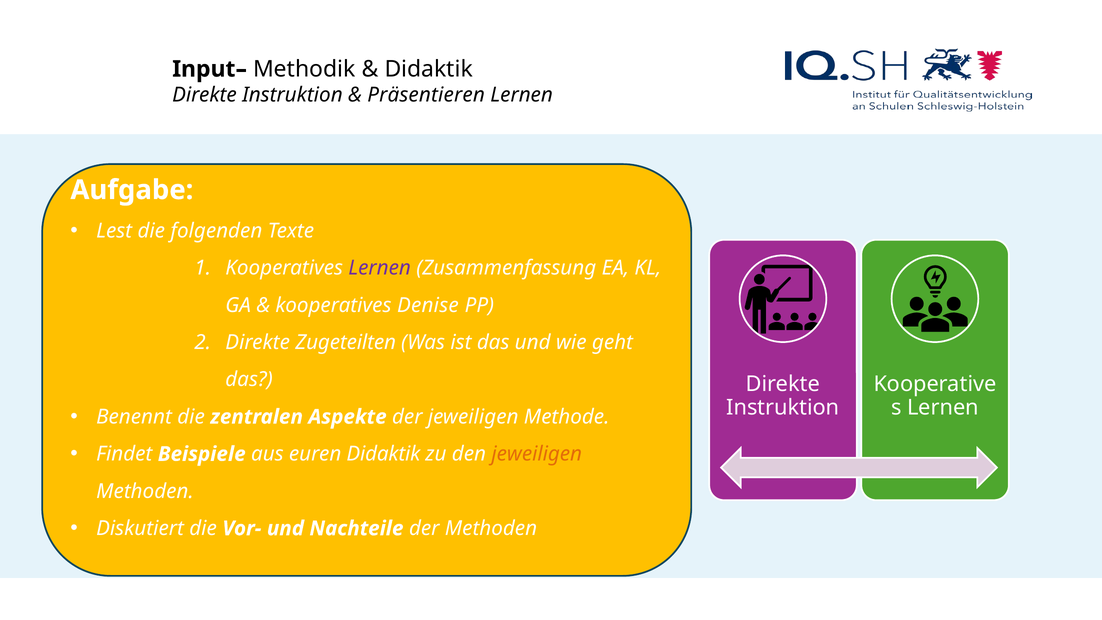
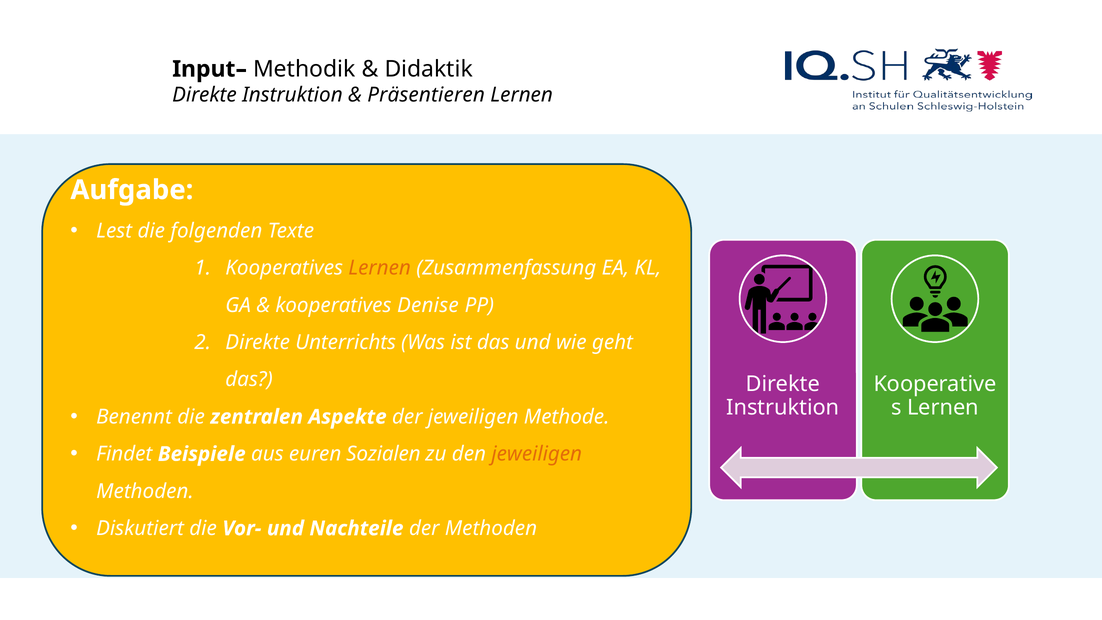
Lernen colour: purple -> orange (380, 268)
Zugeteilten: Zugeteilten -> Unterrichts (346, 342)
euren Didaktik: Didaktik -> Sozialen (383, 454)
